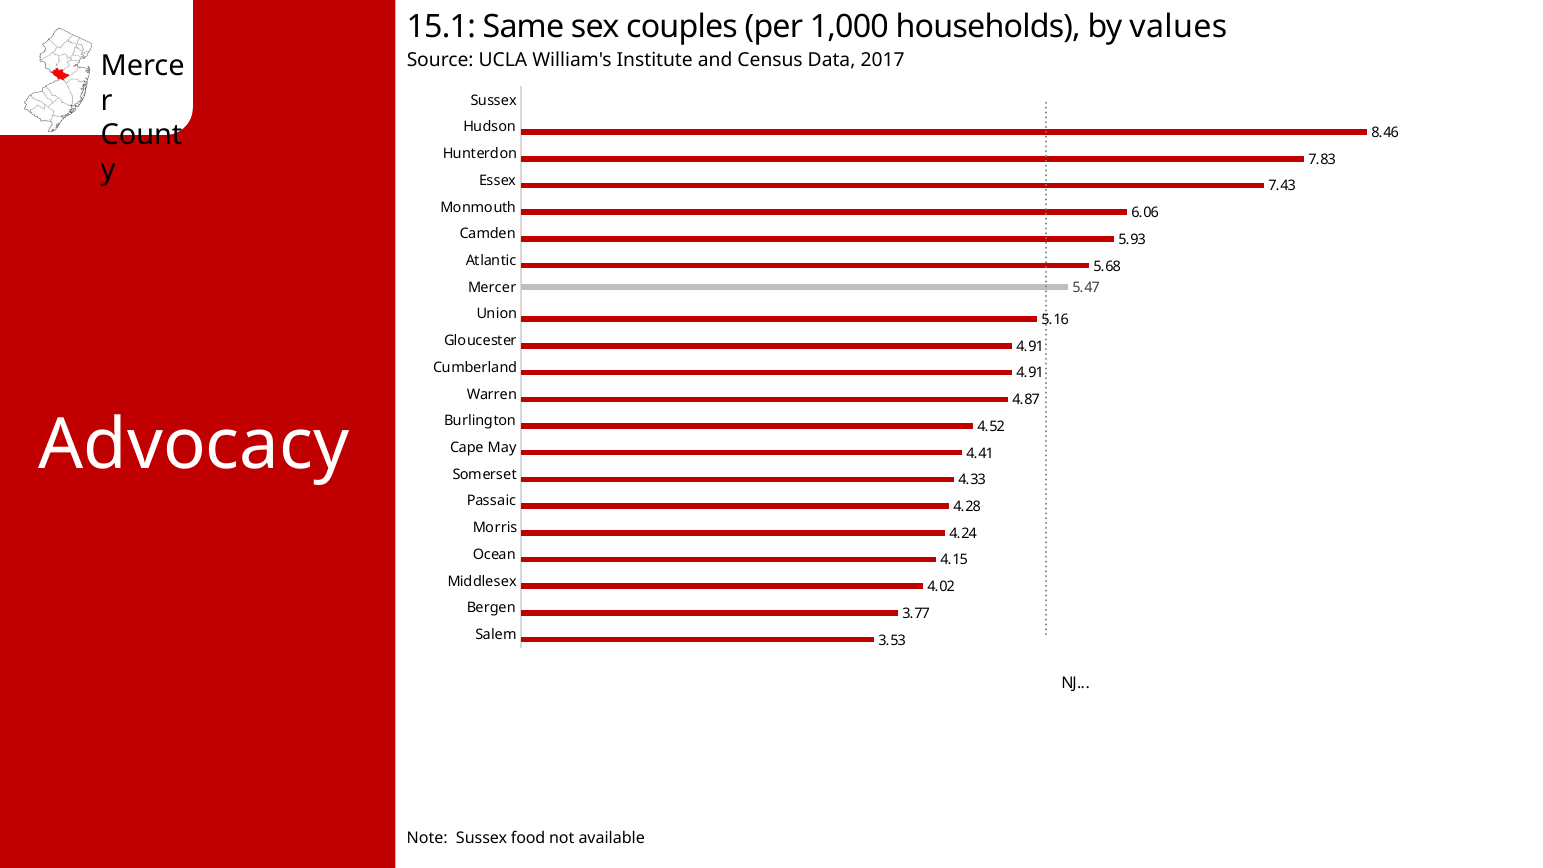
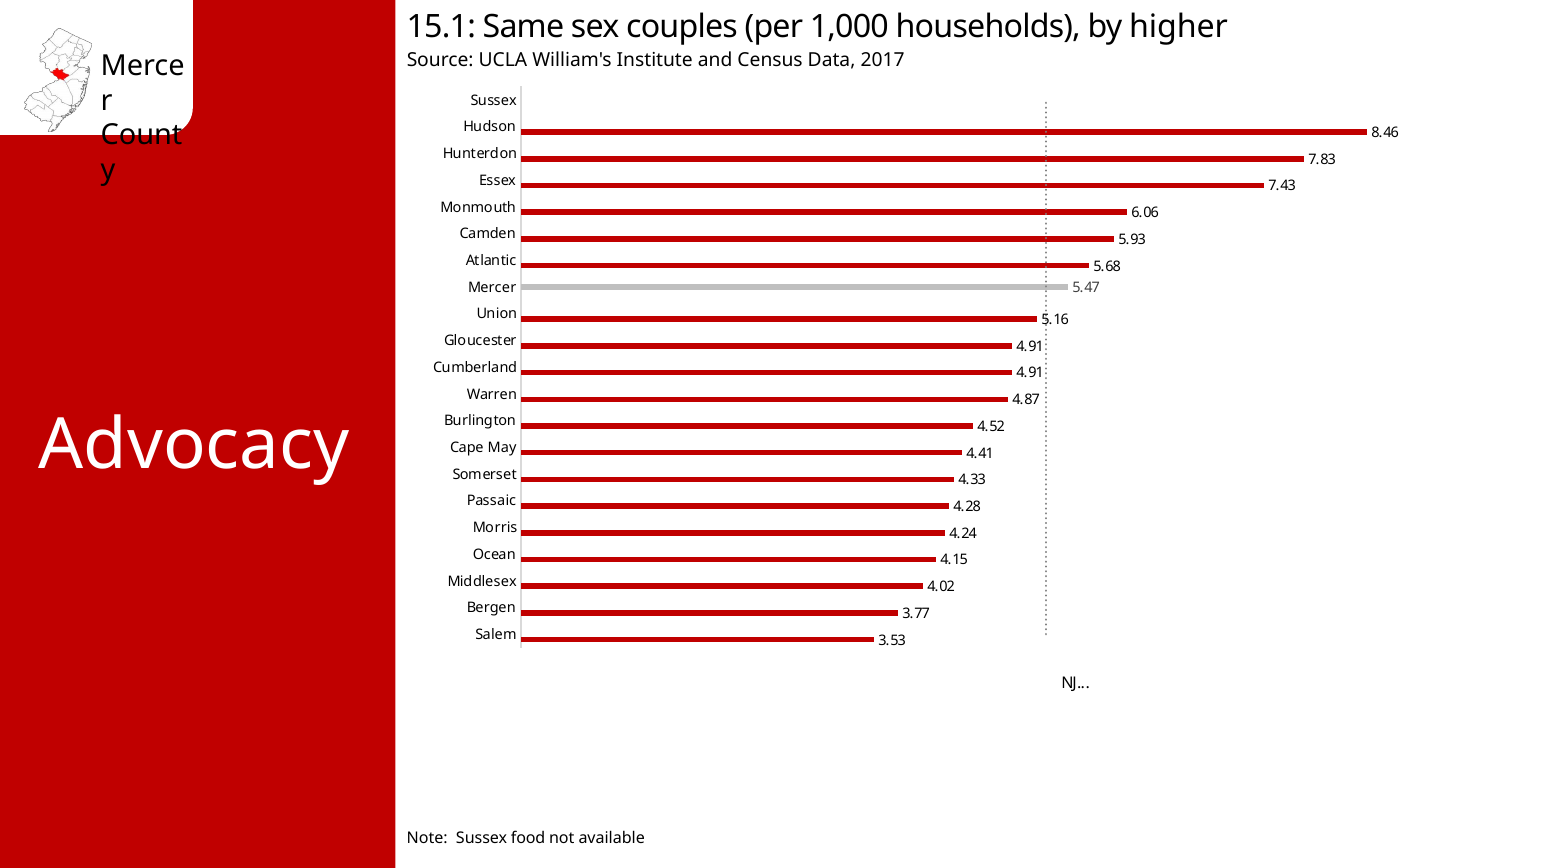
values: values -> higher (1179, 27)
